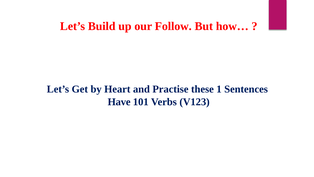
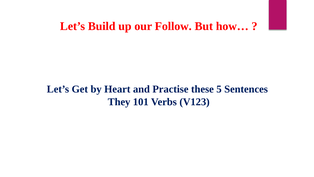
1: 1 -> 5 (219, 89)
Have: Have -> They (119, 102)
